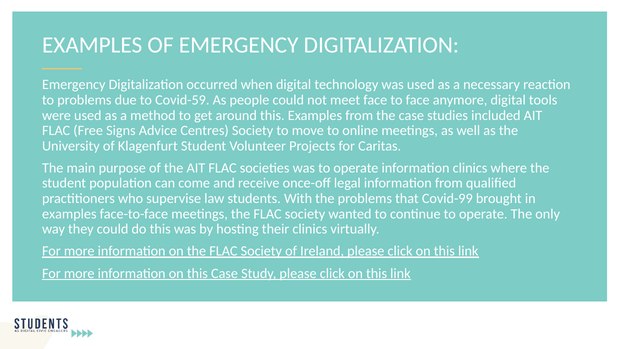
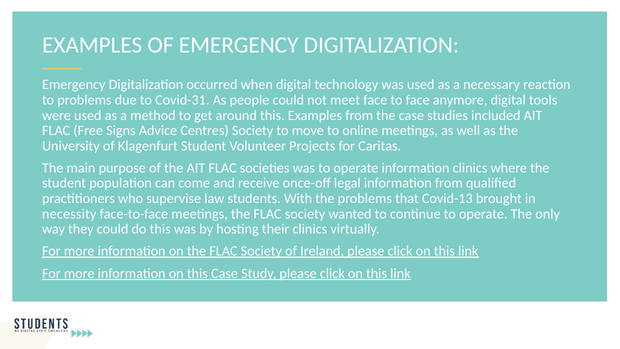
Covid-59: Covid-59 -> Covid-31 (182, 100)
Covid-99: Covid-99 -> Covid-13 (447, 198)
examples: examples -> necessity (69, 214)
